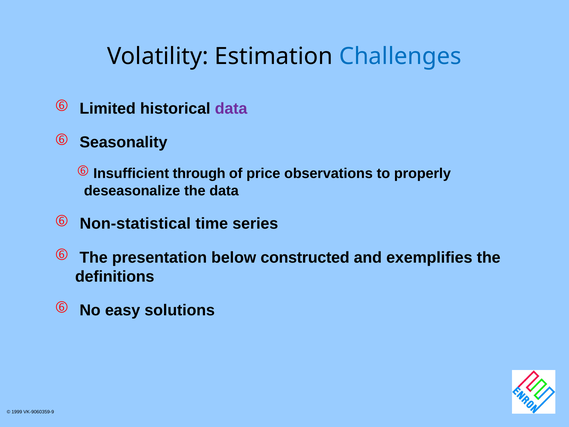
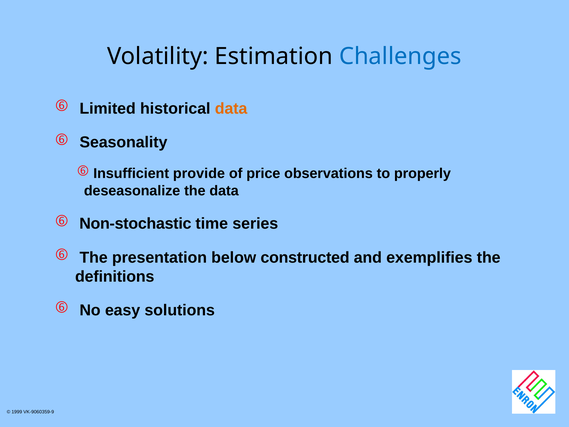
data colour: purple -> orange (231, 108)
through: through -> provide (199, 174)
Non-statistical: Non-statistical -> Non-stochastic (135, 224)
